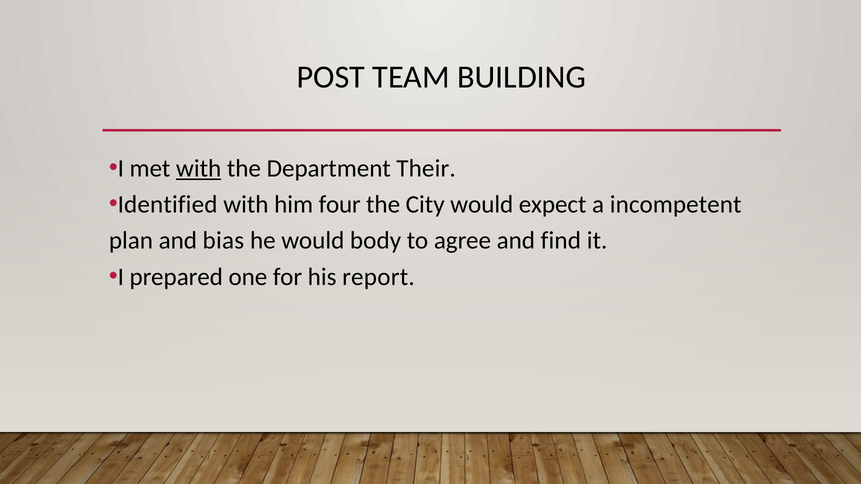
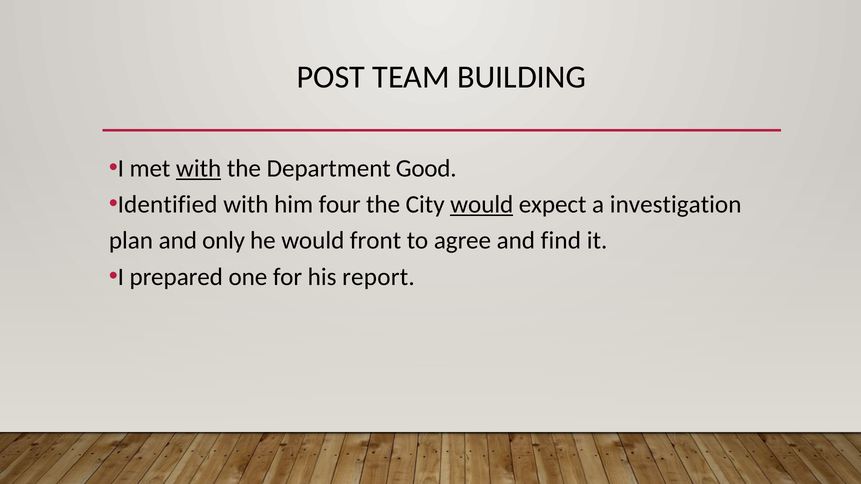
Their: Their -> Good (426, 168)
would underline: none -> present (482, 205)
incompetent: incompetent -> investigation (676, 205)
bias: bias -> only (224, 241)
body: body -> front (376, 241)
